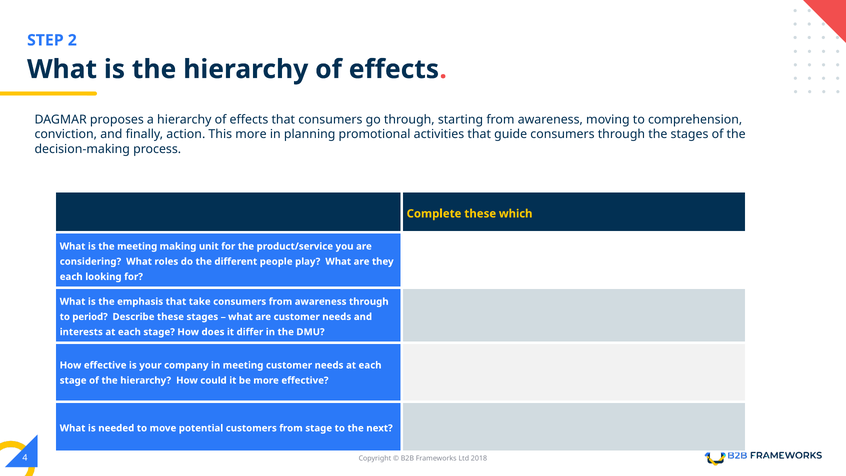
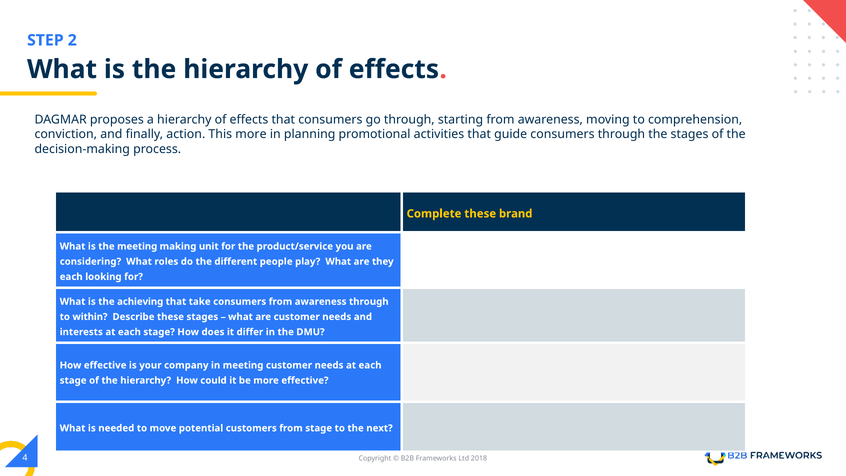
which: which -> brand (516, 214)
emphasis: emphasis -> achieving (140, 302)
period: period -> within (90, 317)
